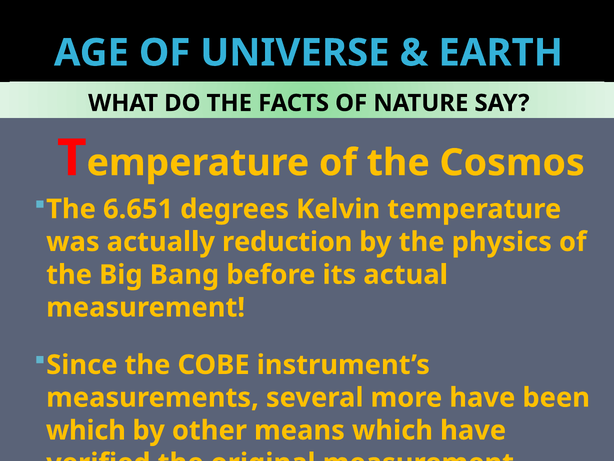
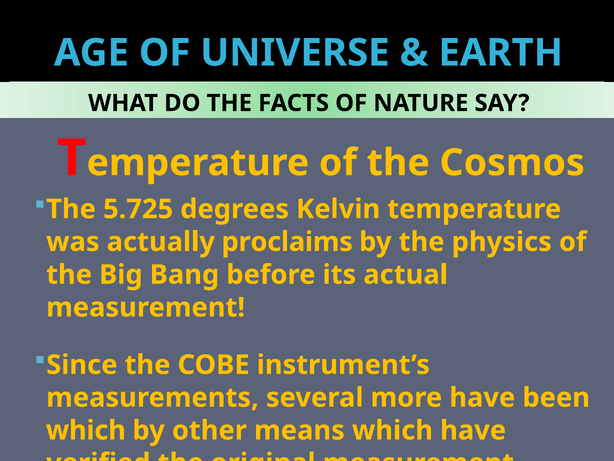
6.651: 6.651 -> 5.725 (138, 209)
reduction: reduction -> proclaims (287, 242)
